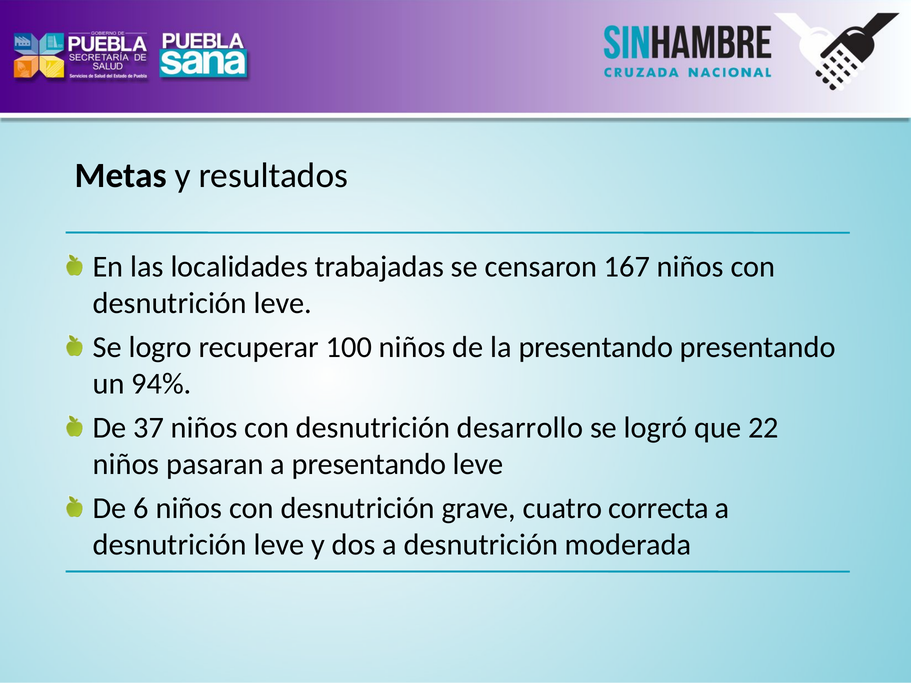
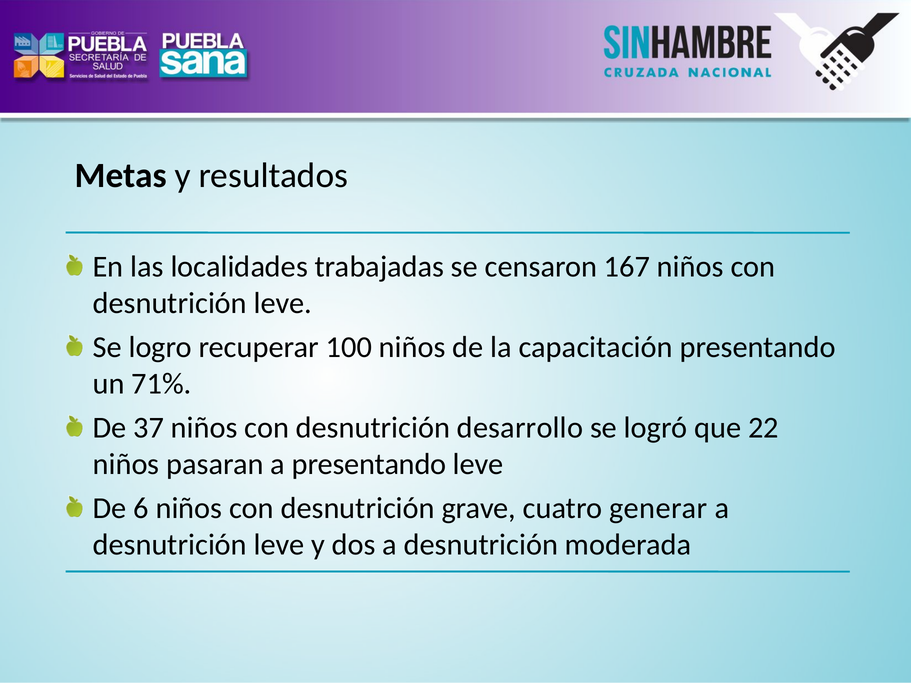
la presentando: presentando -> capacitación (596, 347)
94%: 94% -> 71% (162, 384)
correcta: correcta -> generar (658, 508)
